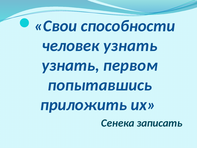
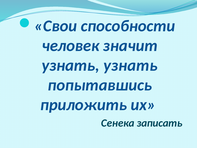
человек узнать: узнать -> значит (130, 46)
узнать первом: первом -> узнать (130, 65)
